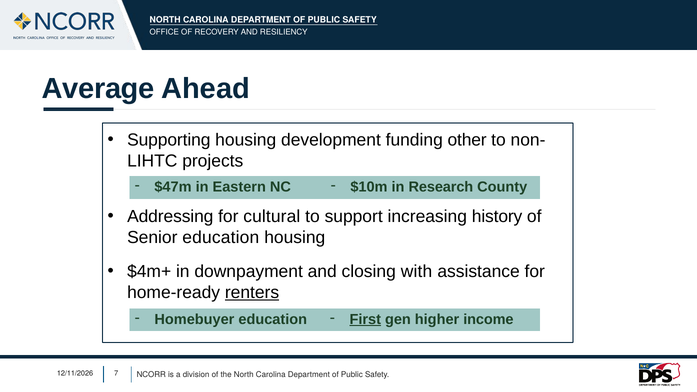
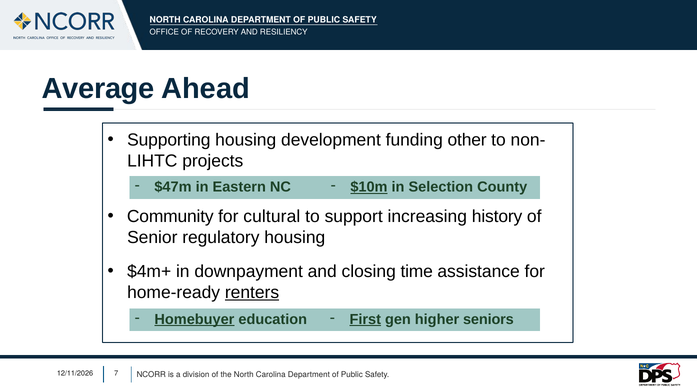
$10m underline: none -> present (369, 187)
Research: Research -> Selection (441, 187)
Addressing: Addressing -> Community (170, 217)
Senior education: education -> regulatory (221, 238)
with: with -> time (417, 272)
Homebuyer underline: none -> present (194, 319)
income: income -> seniors (488, 319)
